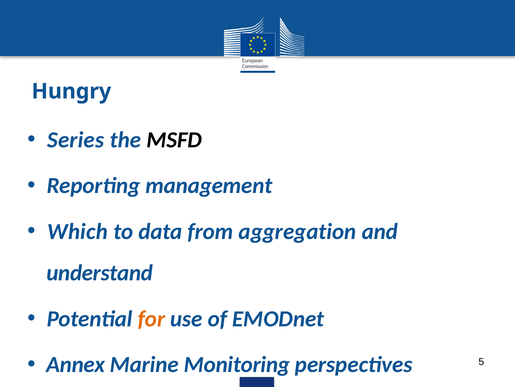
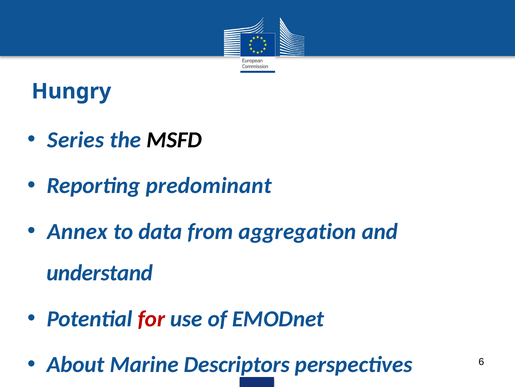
management: management -> predominant (209, 185)
Which: Which -> Annex (77, 231)
for colour: orange -> red (151, 318)
Annex: Annex -> About (76, 364)
Monitoring: Monitoring -> Descriptors (237, 364)
5: 5 -> 6 (481, 361)
